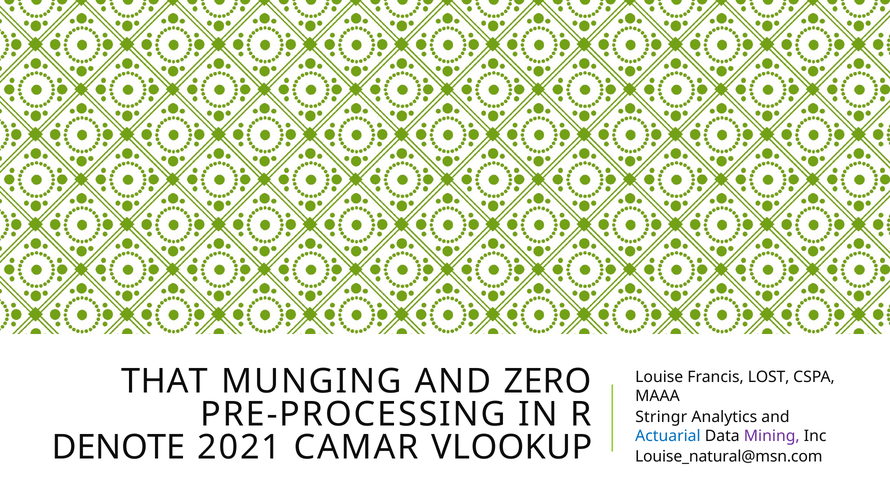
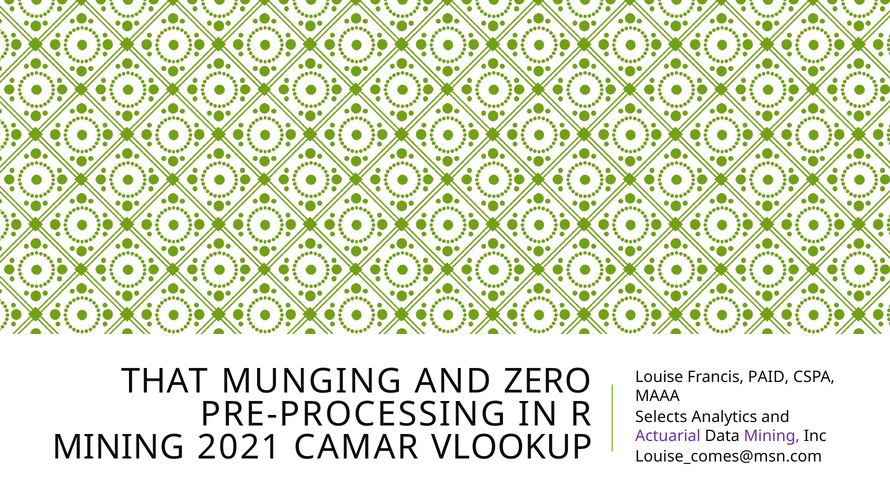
LOST: LOST -> PAID (768, 377)
Stringr: Stringr -> Selects (661, 417)
Actuarial colour: blue -> purple (668, 435)
DENOTE: DENOTE -> MINING (118, 447)
Louise_natural@msn.com: Louise_natural@msn.com -> Louise_comes@msn.com (729, 456)
